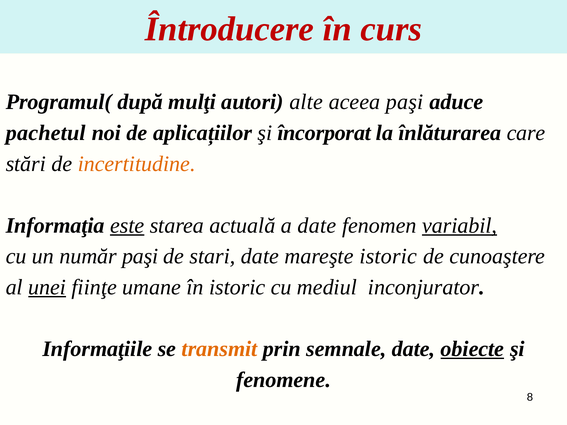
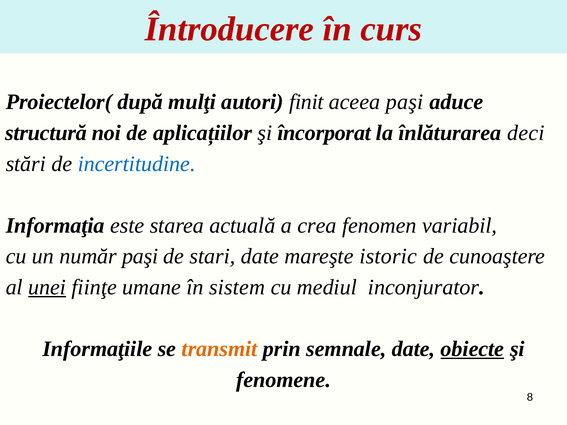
Programul(: Programul( -> Proiectelor( (59, 102)
alte: alte -> finit (306, 102)
pachetul: pachetul -> structură (46, 133)
care: care -> deci (526, 133)
incertitudine colour: orange -> blue (137, 164)
este underline: present -> none (127, 226)
a date: date -> crea (317, 226)
variabil underline: present -> none (460, 226)
în istoric: istoric -> sistem (237, 287)
